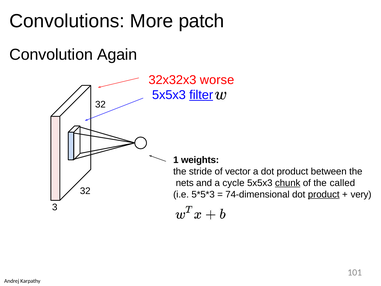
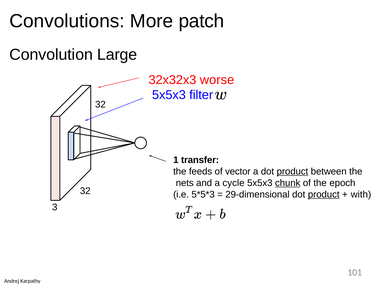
Again: Again -> Large (117, 55)
filter underline: present -> none (201, 95)
weights: weights -> transfer (200, 160)
stride: stride -> feeds (201, 171)
product underline: none -> present (292, 171)
called: called -> epoch (342, 183)
74-dimensional: 74-dimensional -> 29-dimensional (257, 194)
very: very -> with (361, 194)
